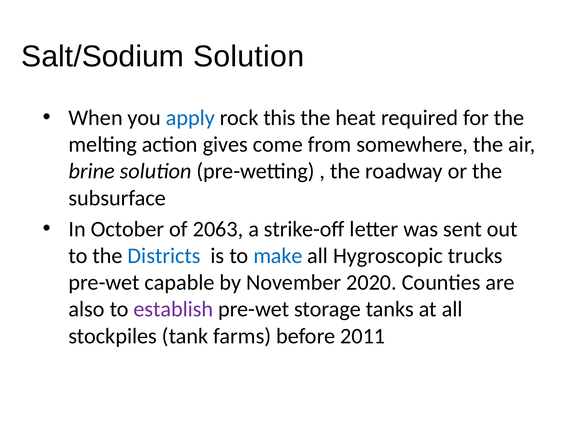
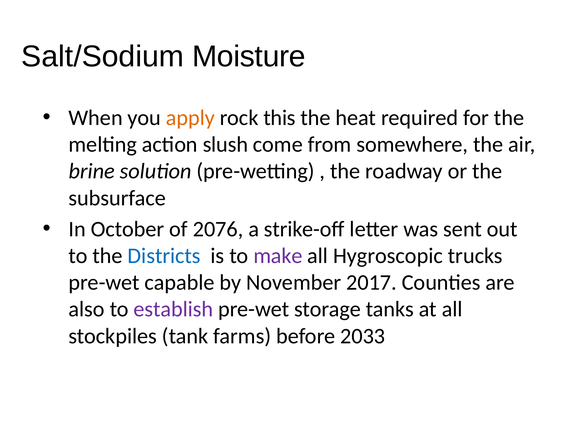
Salt/Sodium Solution: Solution -> Moisture (249, 56)
apply colour: blue -> orange (190, 118)
gives: gives -> slush (225, 145)
2063: 2063 -> 2076 (218, 229)
make colour: blue -> purple (278, 256)
2020: 2020 -> 2017 (371, 283)
2011: 2011 -> 2033 (363, 336)
